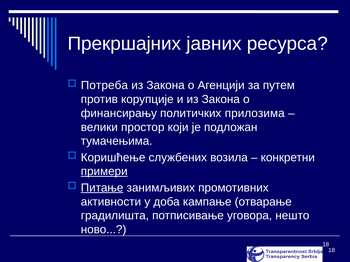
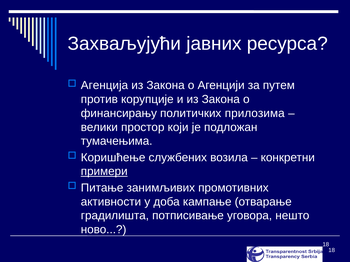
Прекршајних: Прекршајних -> Захваљујући (124, 44)
Потреба: Потреба -> Агенција (104, 85)
Питање underline: present -> none (102, 188)
